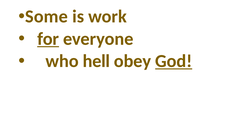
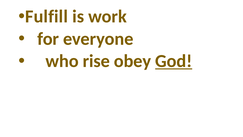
Some: Some -> Fulfill (46, 17)
for underline: present -> none (48, 39)
hell: hell -> rise (96, 61)
